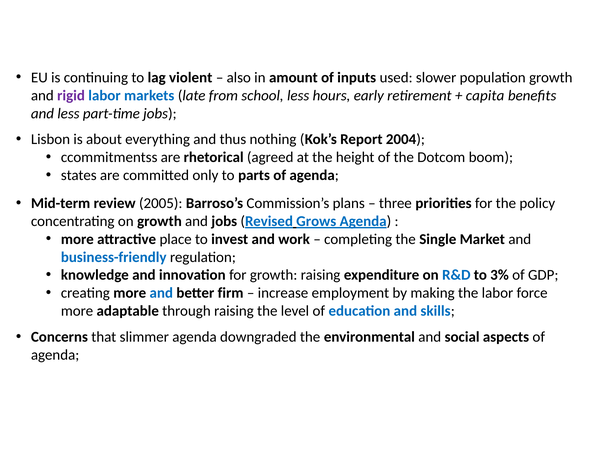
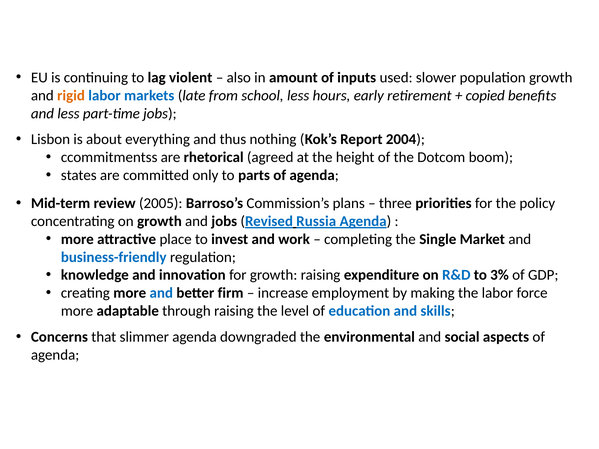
rigid colour: purple -> orange (71, 95)
capita: capita -> copied (485, 95)
Grows: Grows -> Russia (316, 221)
